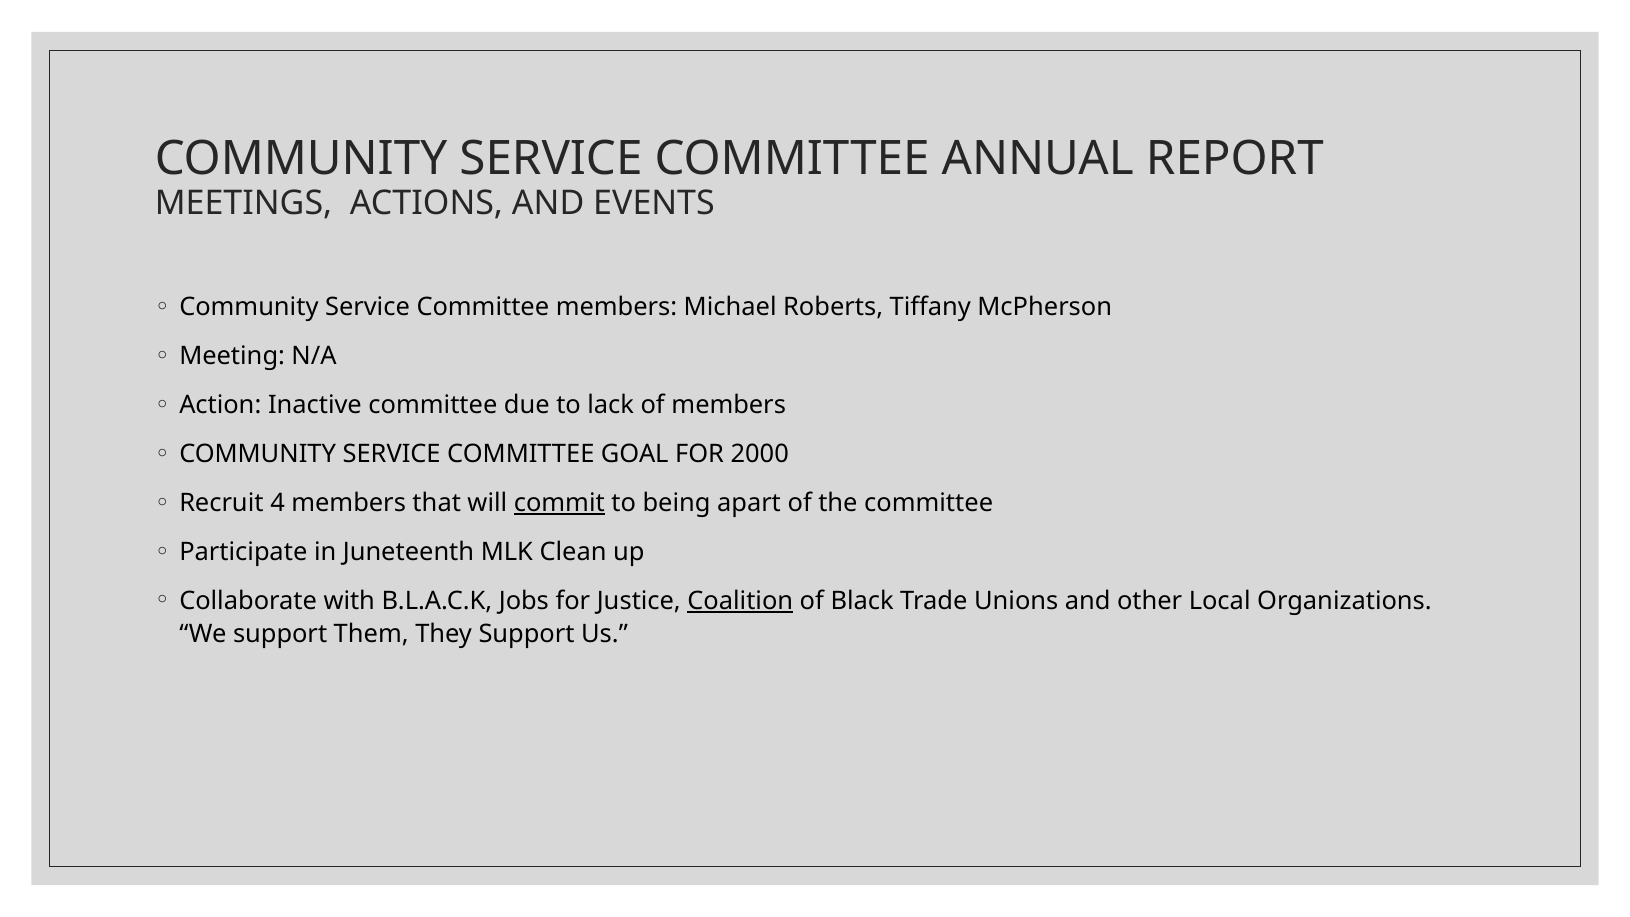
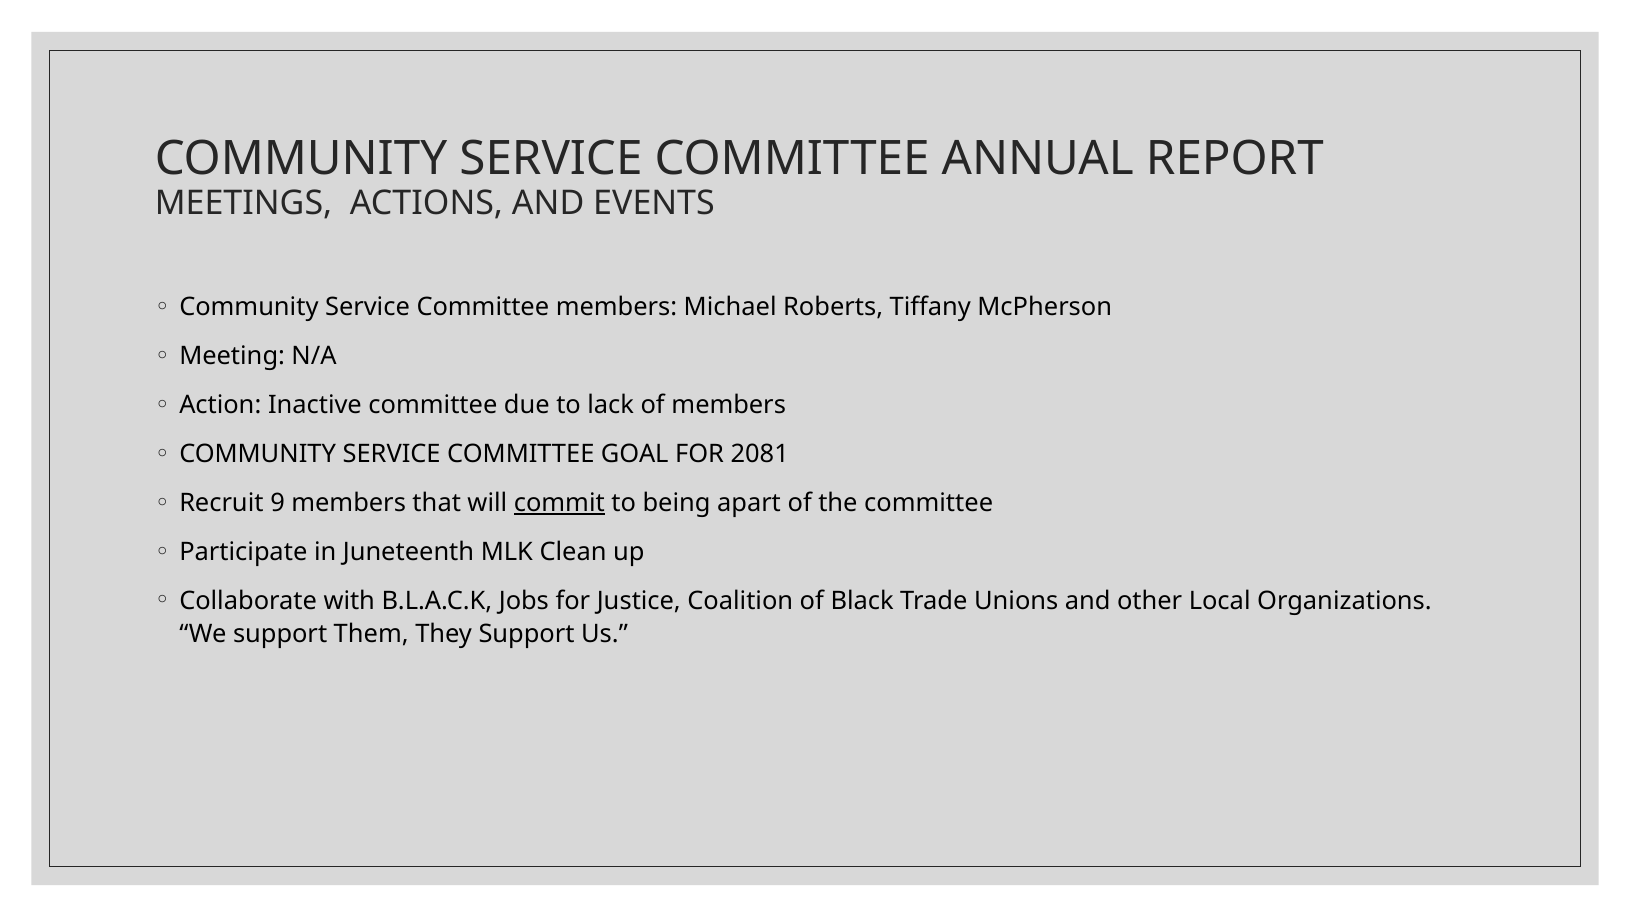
2000: 2000 -> 2081 (760, 454)
4: 4 -> 9 (278, 503)
Coalition underline: present -> none (740, 601)
